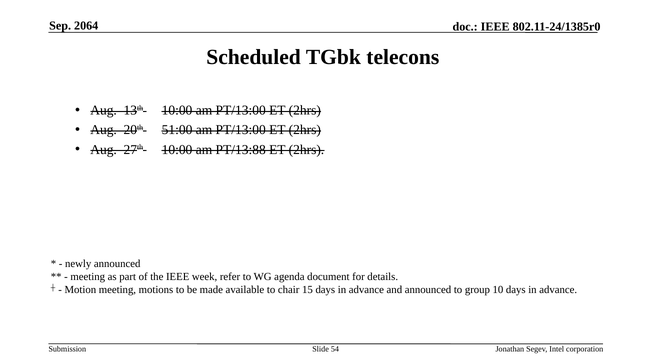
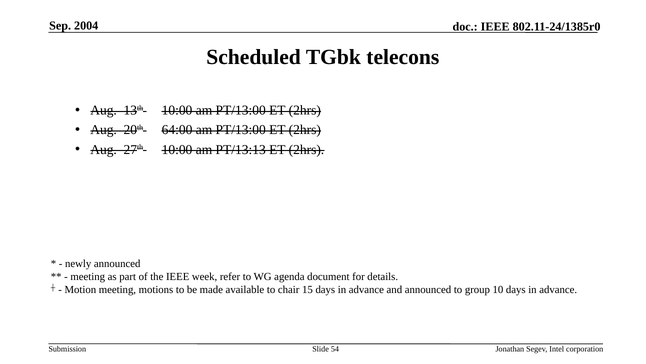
2064: 2064 -> 2004 (86, 26)
51:00: 51:00 -> 64:00 (177, 130)
PT/13:88: PT/13:88 -> PT/13:13 (241, 149)
